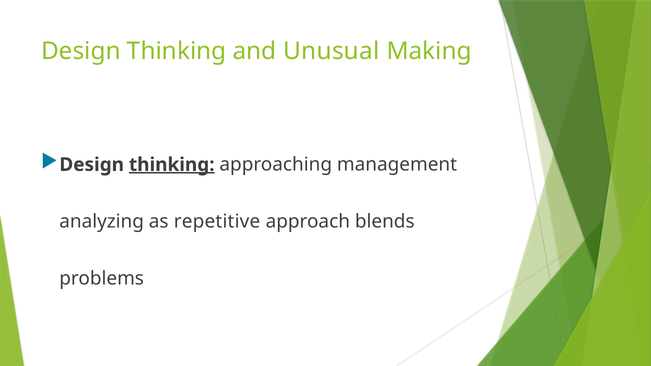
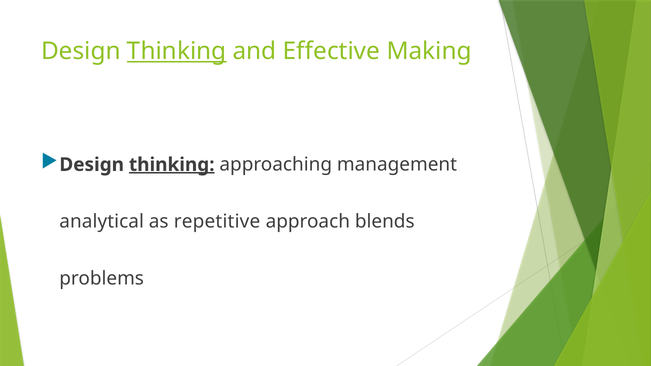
Thinking underline: none -> present (177, 51)
Unusual: Unusual -> Effective (331, 51)
analyzing: analyzing -> analytical (102, 222)
